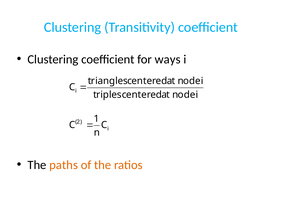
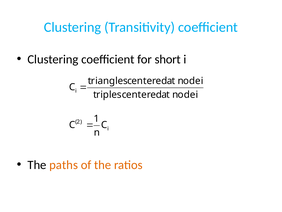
ways: ways -> short (168, 59)
